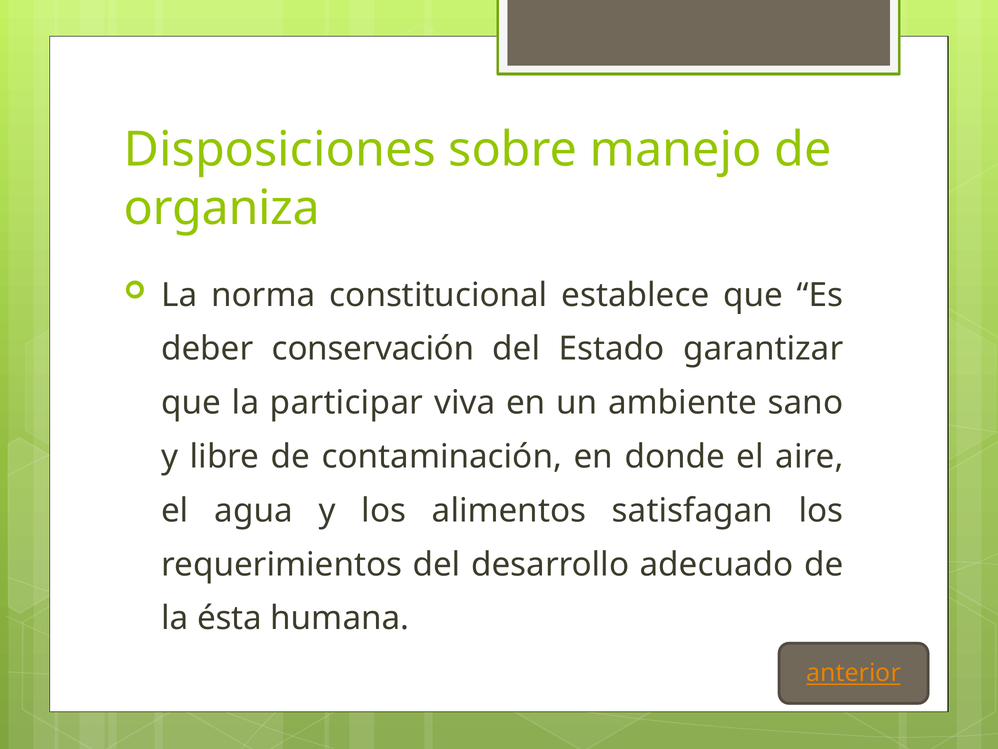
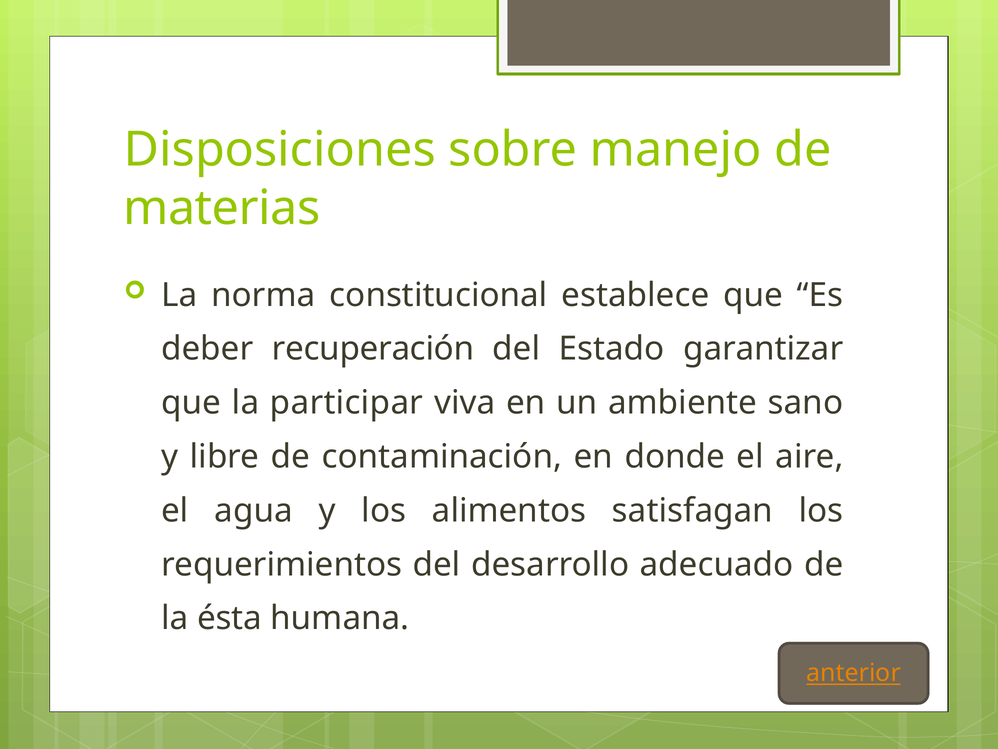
organiza: organiza -> materias (222, 208)
conservación: conservación -> recuperación (373, 349)
